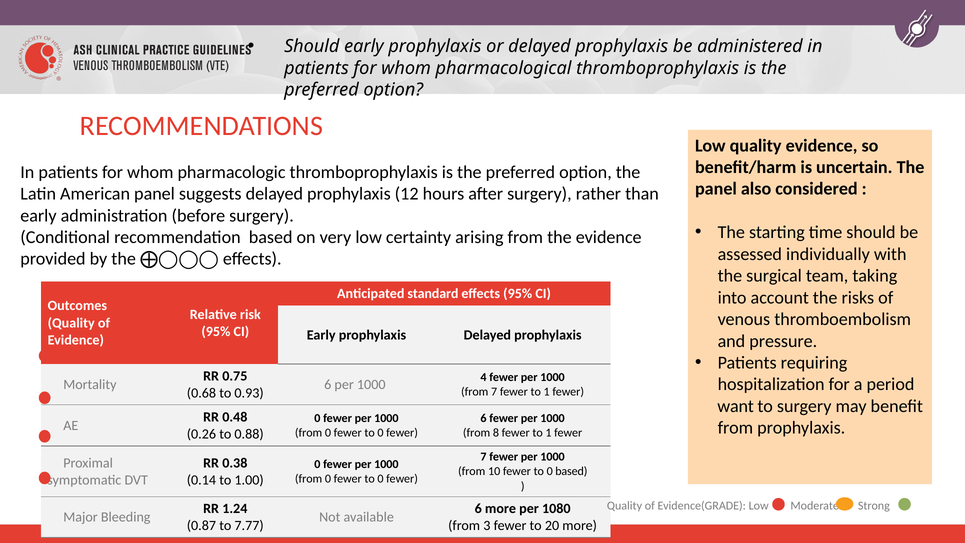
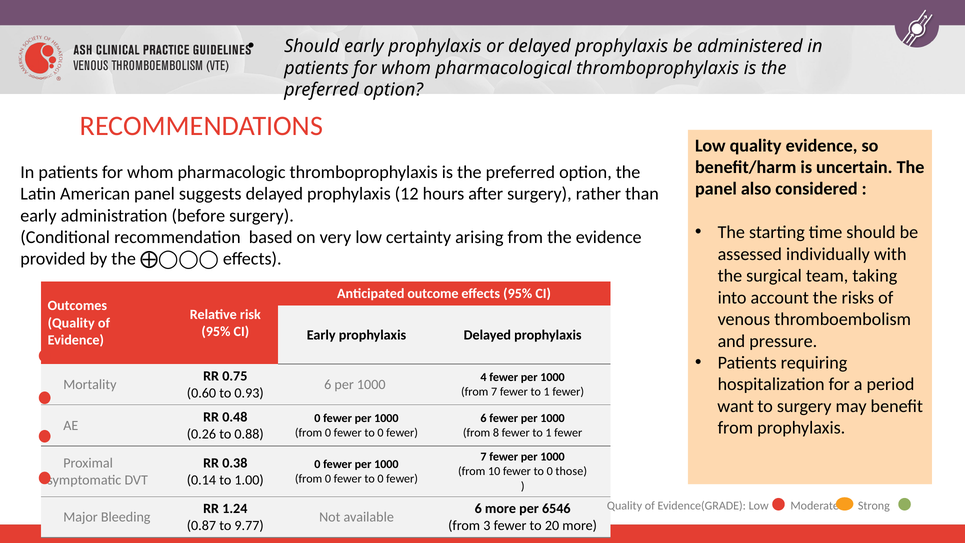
standard: standard -> outcome (433, 294)
0.68: 0.68 -> 0.60 (201, 393)
0 based: based -> those (571, 471)
1080: 1080 -> 6546 (556, 508)
7.77: 7.77 -> 9.77 (249, 526)
